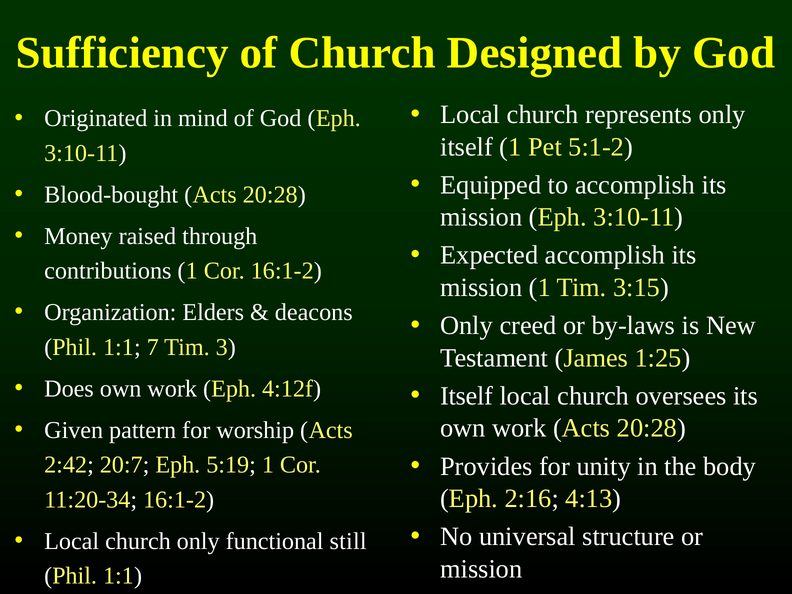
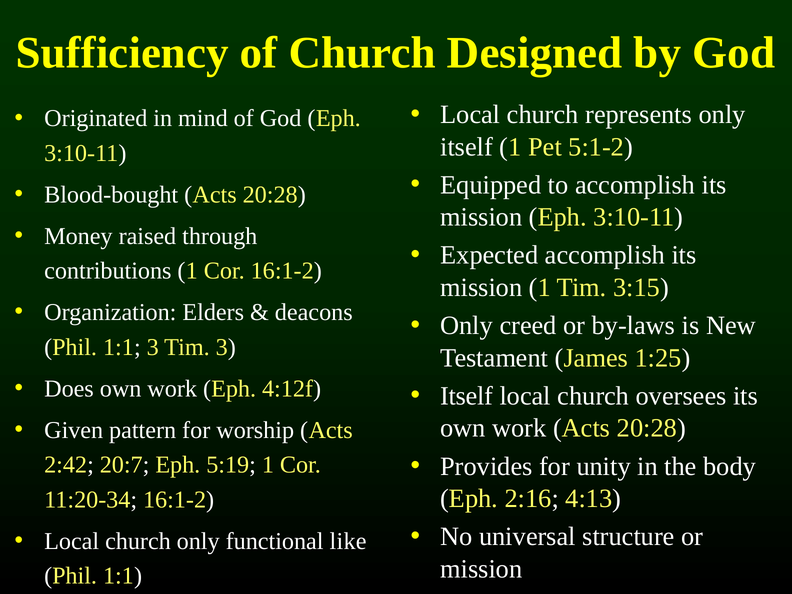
1:1 7: 7 -> 3 (153, 347)
still: still -> like (348, 541)
